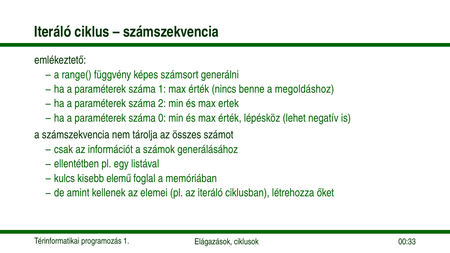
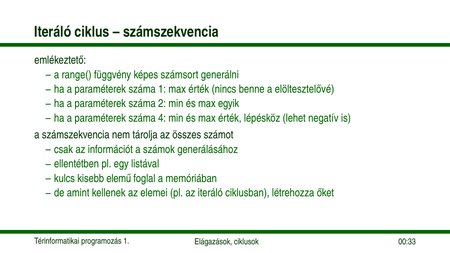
megoldáshoz: megoldáshoz -> elöltesztelővé (304, 89)
ertek: ertek -> egyik (229, 104)
0: 0 -> 4 (162, 118)
